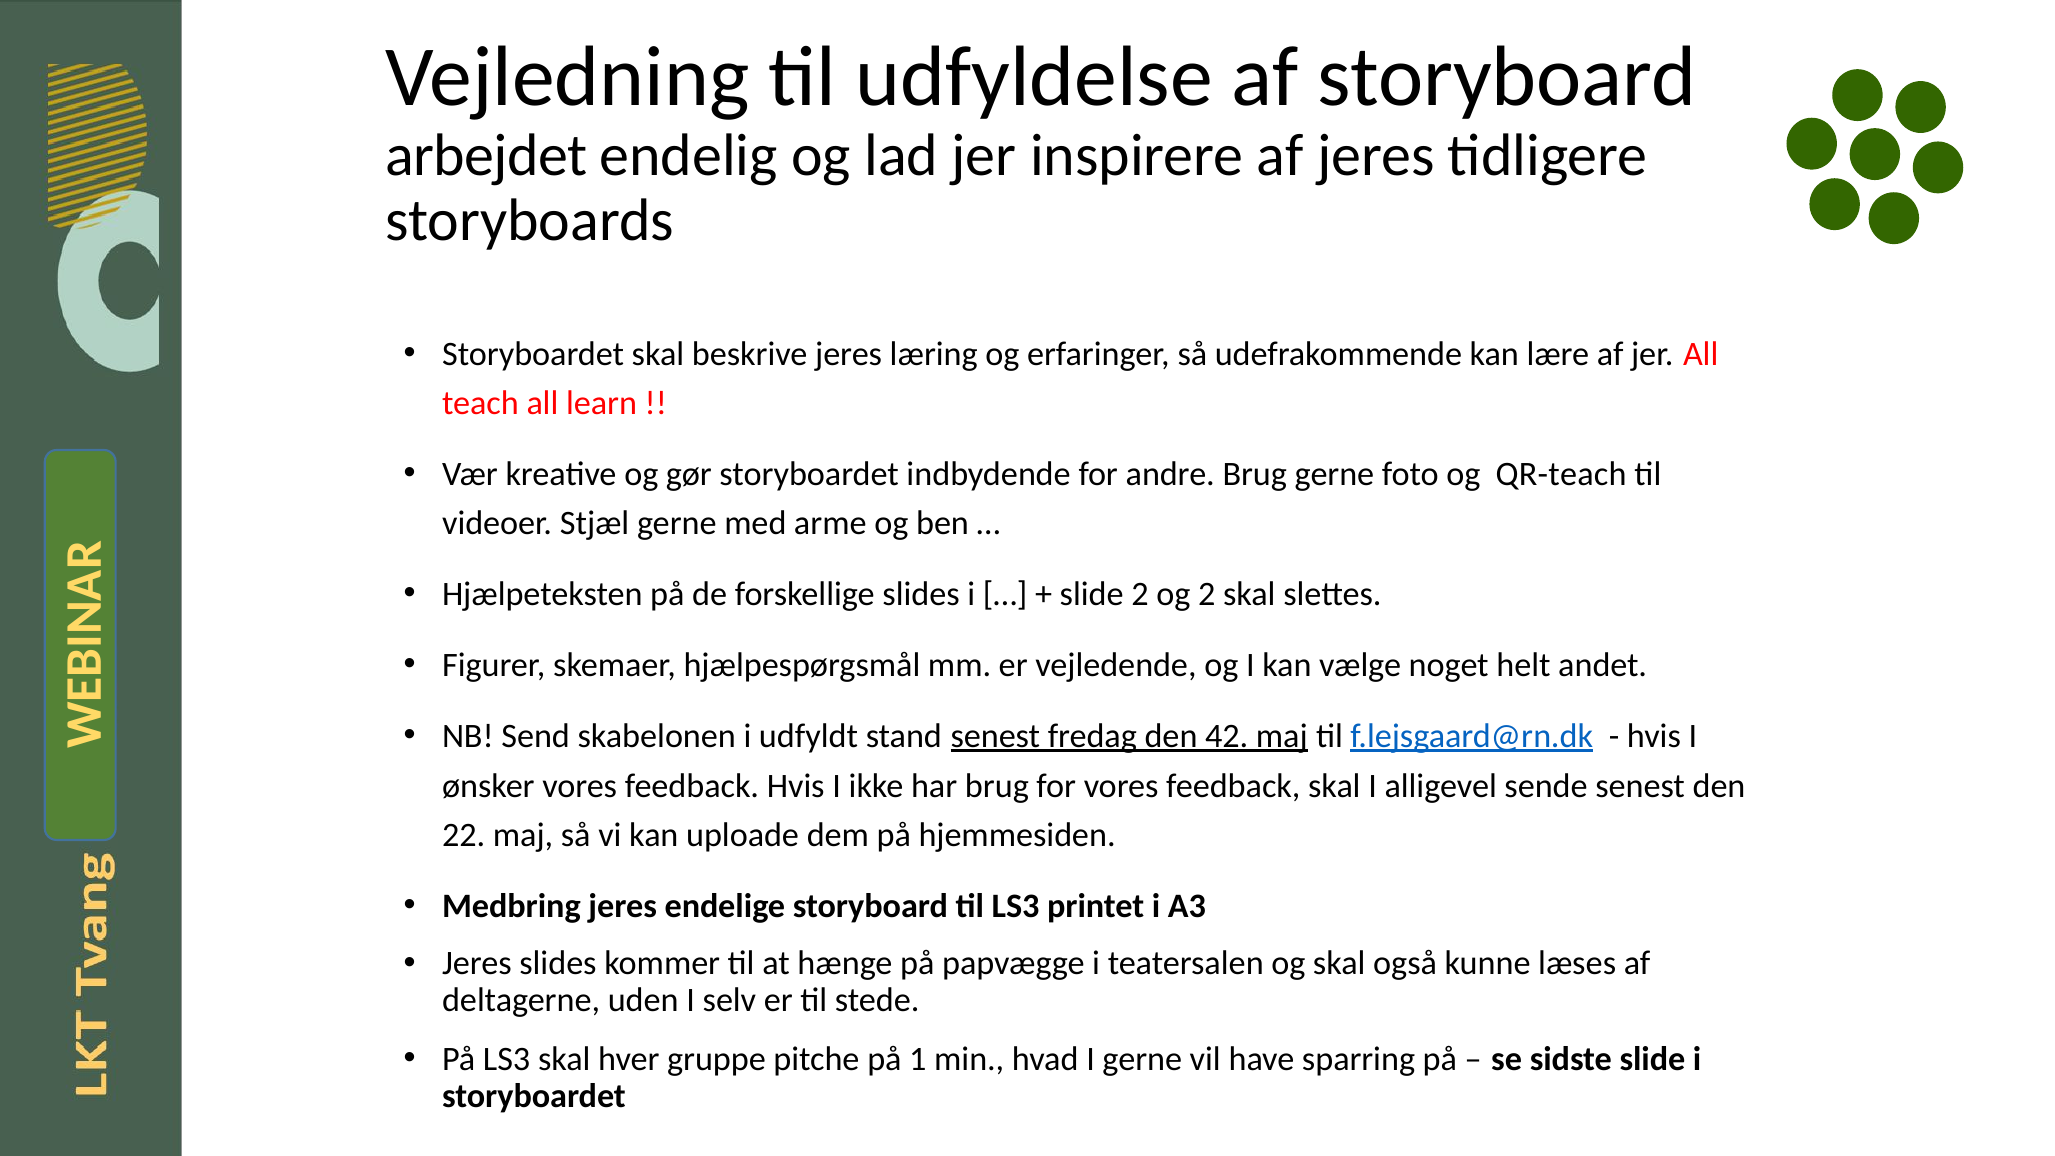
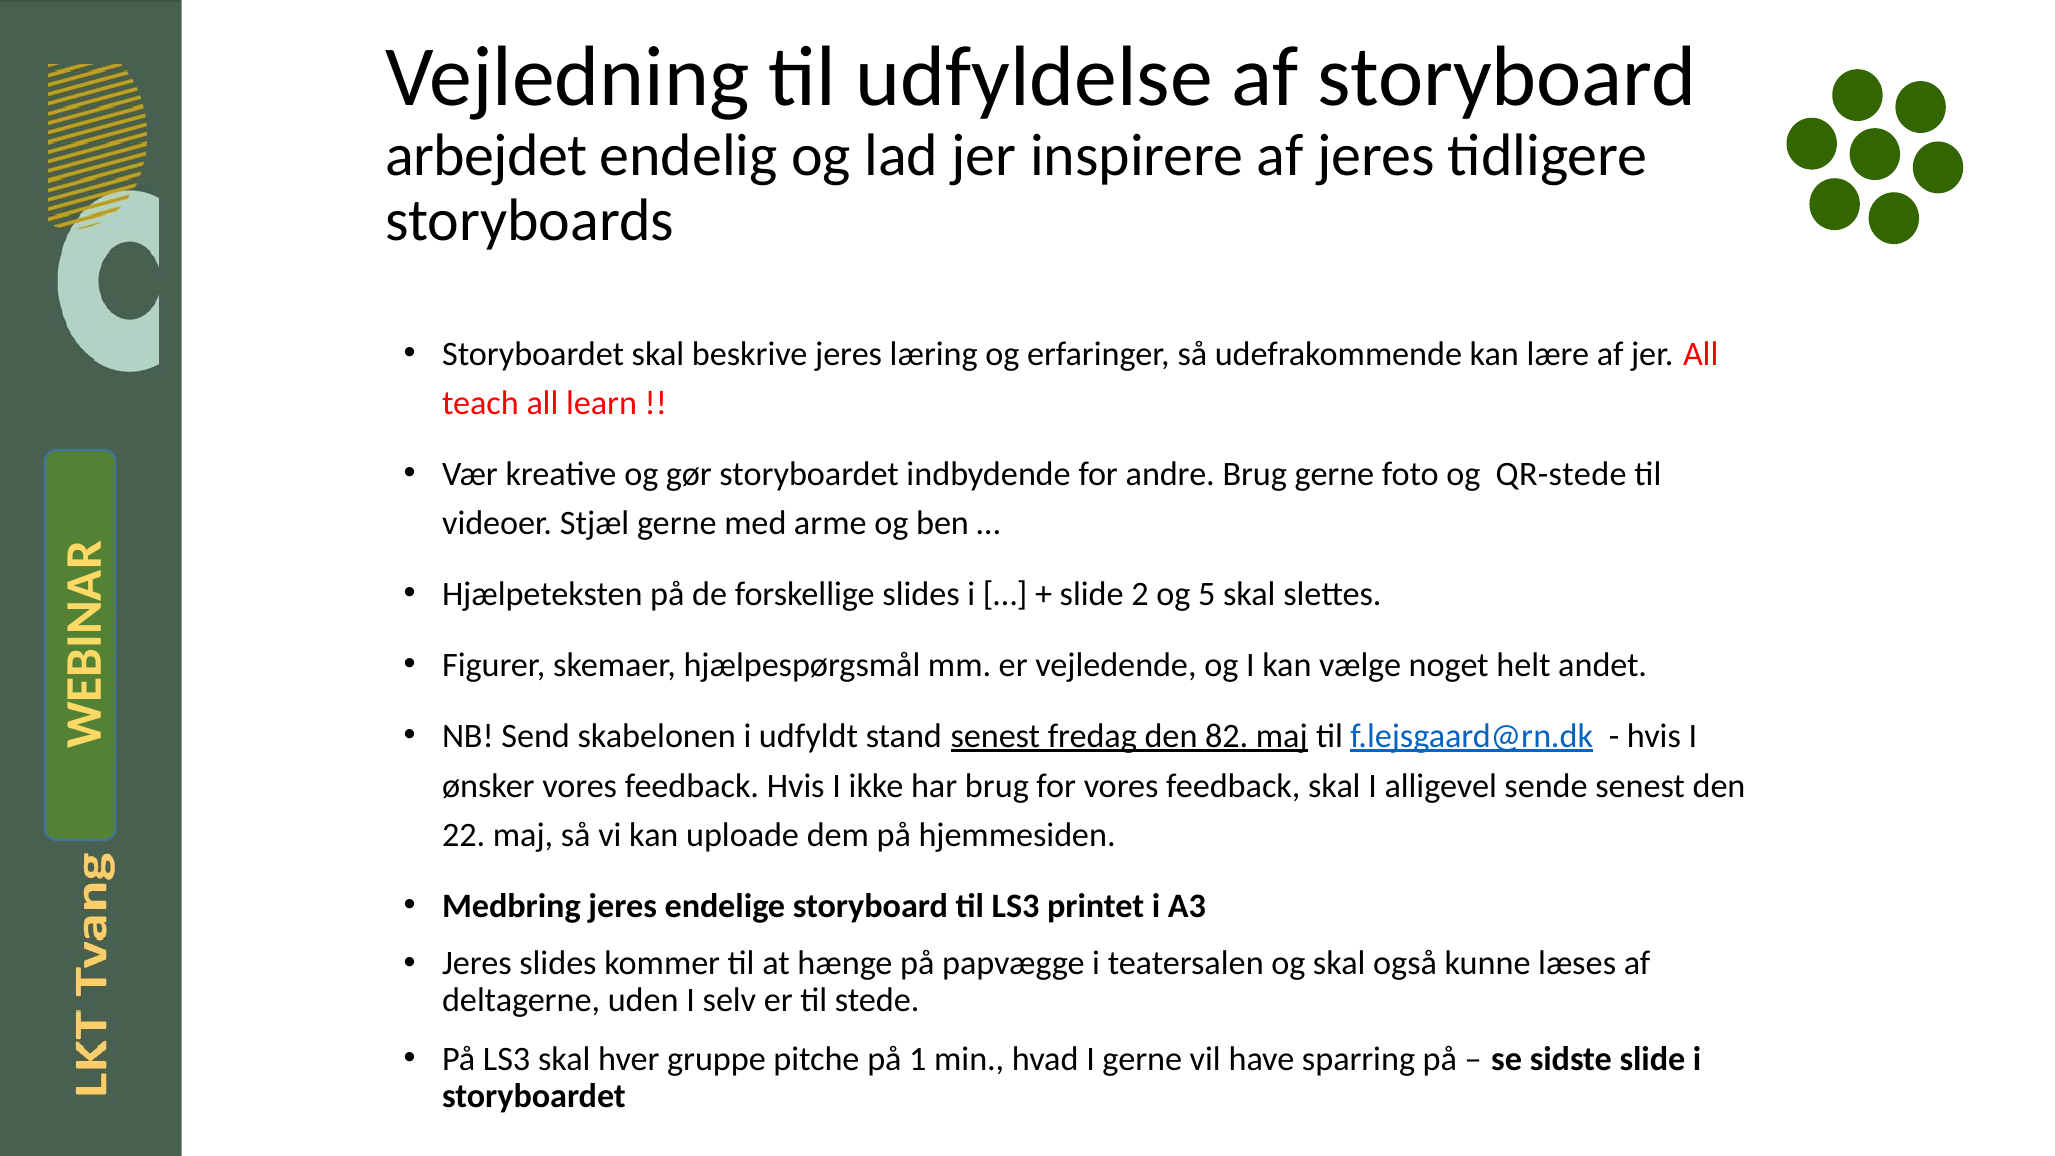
QR-teach: QR-teach -> QR-stede (1561, 474)
og 2: 2 -> 5 (1207, 594)
42: 42 -> 82 (1227, 736)
